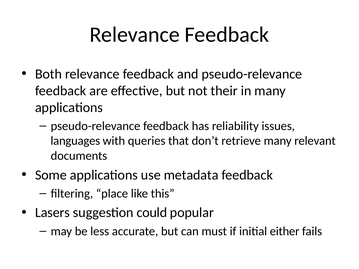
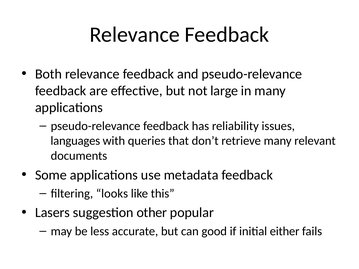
their: their -> large (224, 91)
place: place -> looks (112, 194)
could: could -> other (152, 213)
must: must -> good (214, 231)
